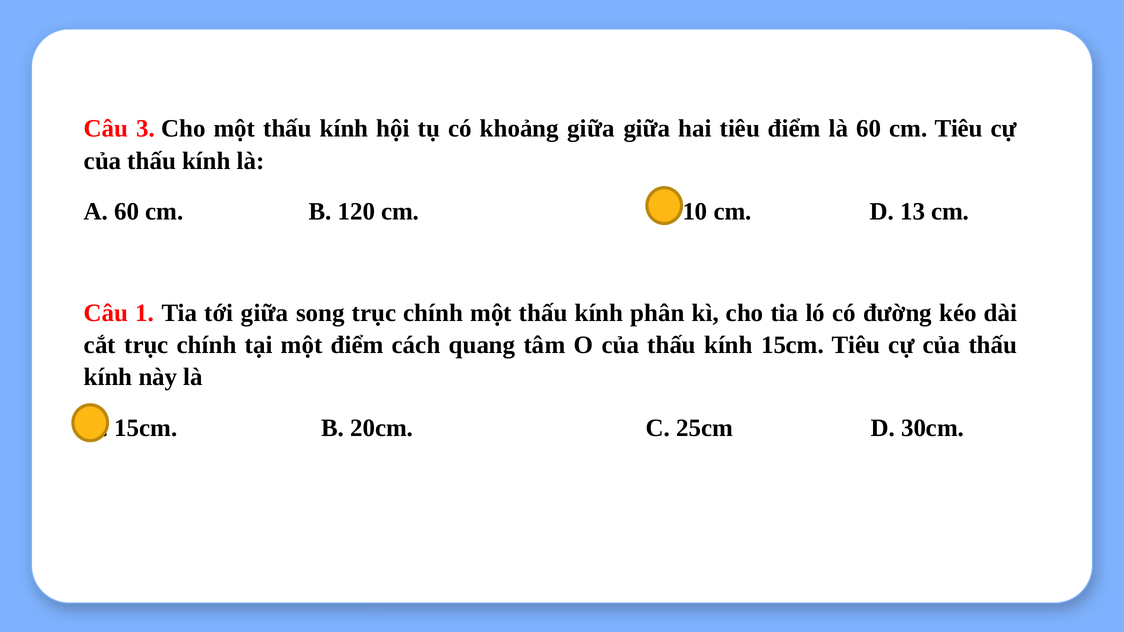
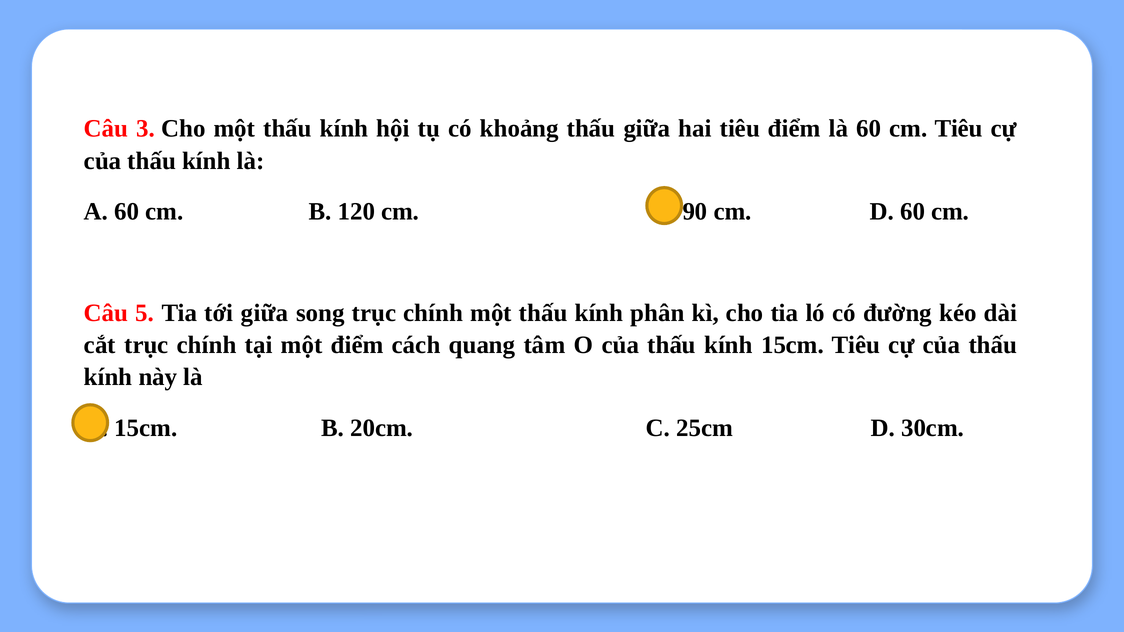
khoảng giữa: giữa -> thấu (591, 129)
10: 10 -> 90 (695, 212)
D 13: 13 -> 60 (913, 212)
1: 1 -> 5 (145, 313)
